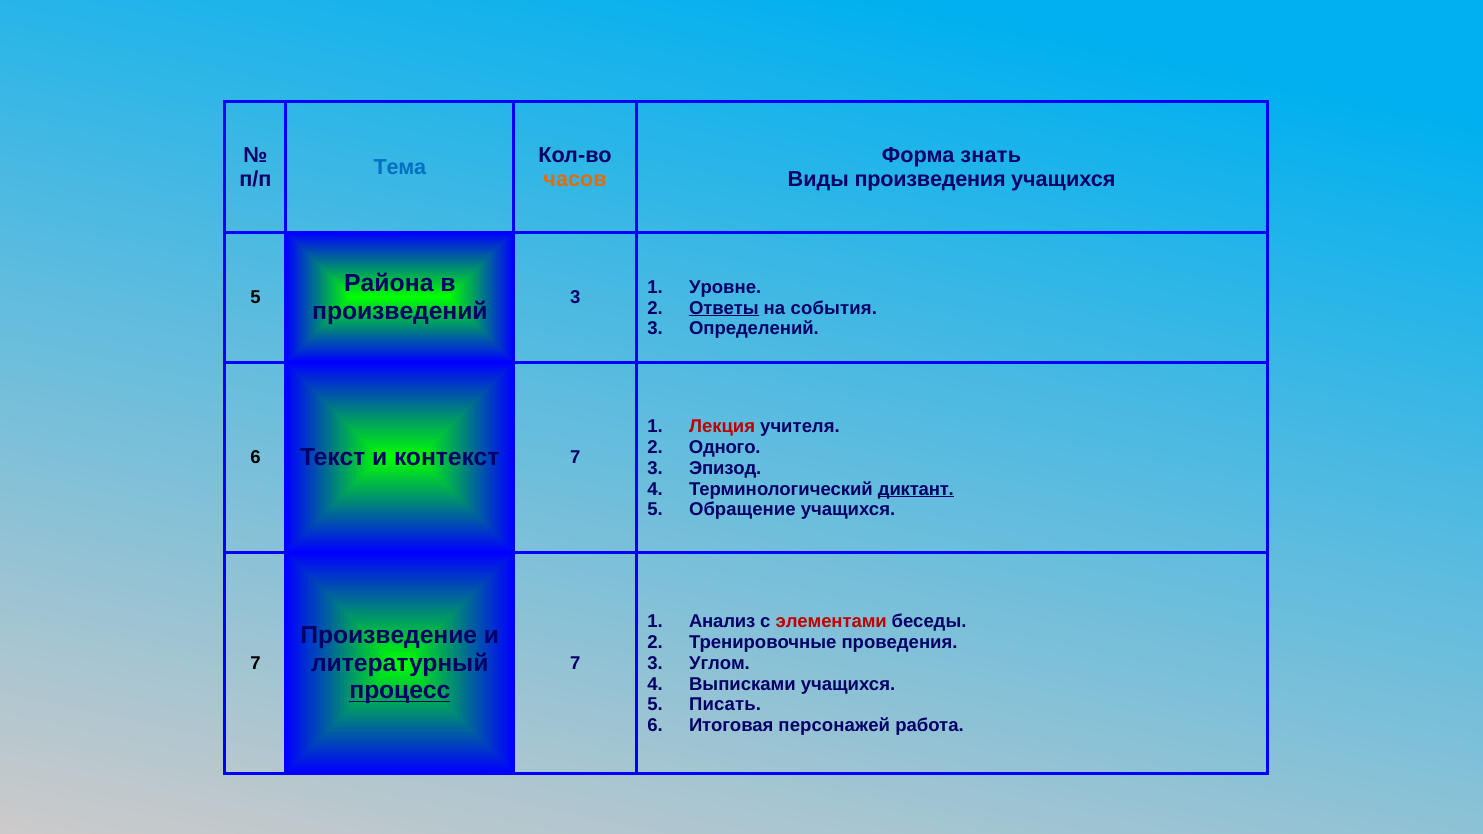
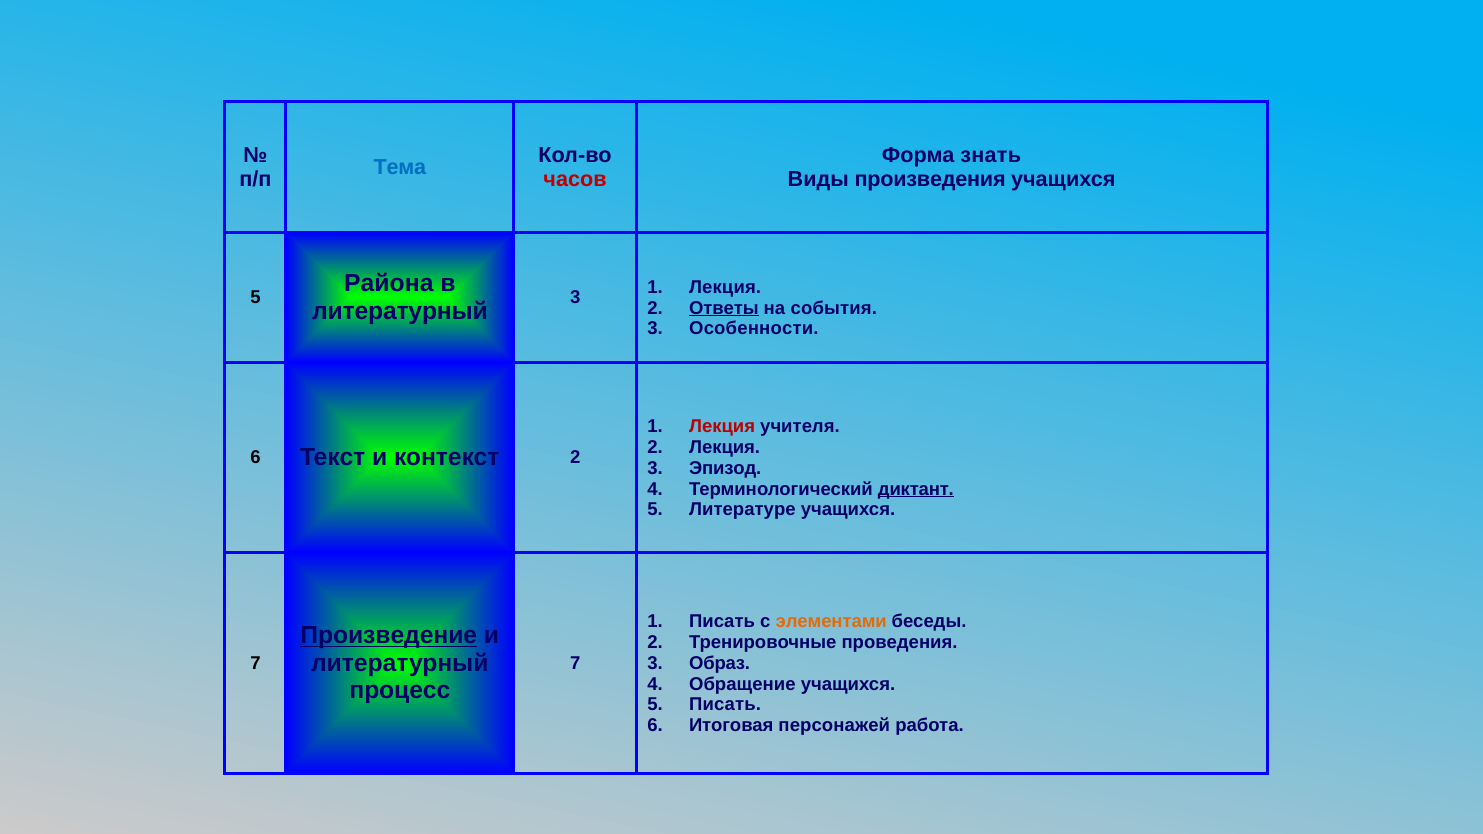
часов colour: orange -> red (575, 179)
Уровне: Уровне -> Лекция (725, 287)
произведений: произведений -> литературный (400, 311)
Определений: Определений -> Особенности (754, 329)
Одного: Одного -> Лекция (725, 448)
контекст 7: 7 -> 2 (575, 458)
Обращение: Обращение -> Литературе (742, 510)
Анализ: Анализ -> Писать (722, 622)
элементами colour: red -> orange (831, 622)
Произведение underline: none -> present (389, 636)
Углом: Углом -> Образ (719, 663)
Выписками: Выписками -> Обращение (742, 684)
процесс underline: present -> none (400, 691)
